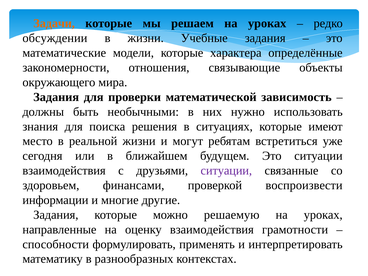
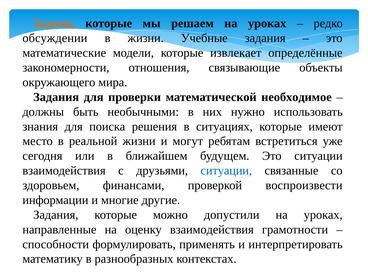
характера: характера -> извлекает (236, 53)
зависимость: зависимость -> необходимое (297, 97)
ситуации colour: purple -> blue (226, 171)
решаемую: решаемую -> допустили (232, 215)
